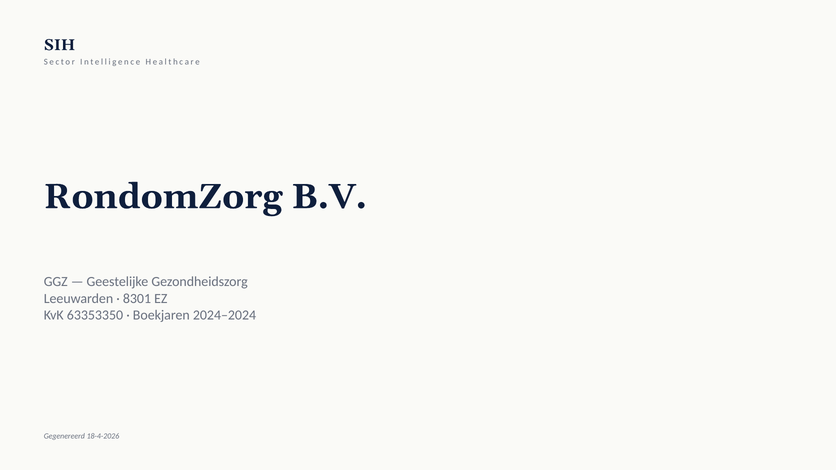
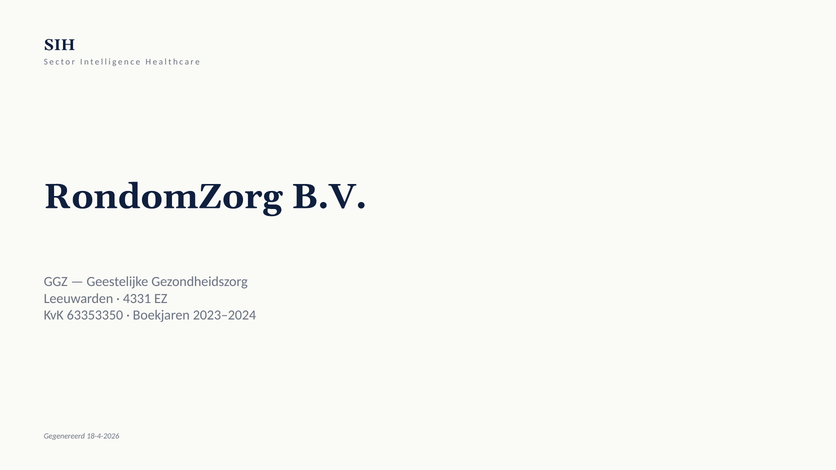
8301: 8301 -> 4331 (137, 299)
2024–2024: 2024–2024 -> 2023–2024 (225, 315)
